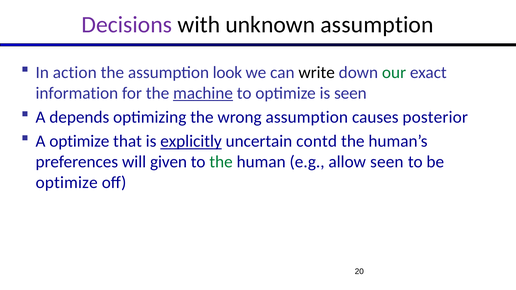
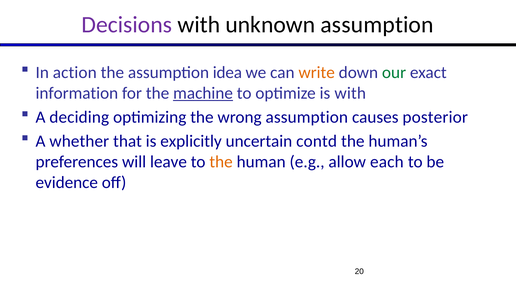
look: look -> idea (227, 73)
write colour: black -> orange (317, 73)
is seen: seen -> with (350, 93)
depends: depends -> deciding (79, 117)
A optimize: optimize -> whether (79, 141)
explicitly underline: present -> none (191, 141)
given: given -> leave (168, 162)
the colour: green -> orange (221, 162)
allow seen: seen -> each (387, 162)
optimize: optimize -> evidence (67, 183)
